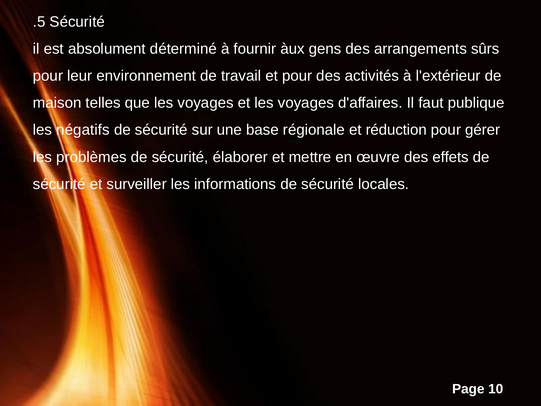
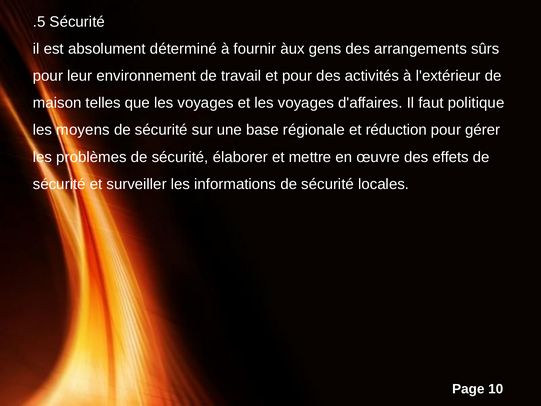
publique: publique -> politique (476, 103)
négatifs: négatifs -> moyens (83, 130)
